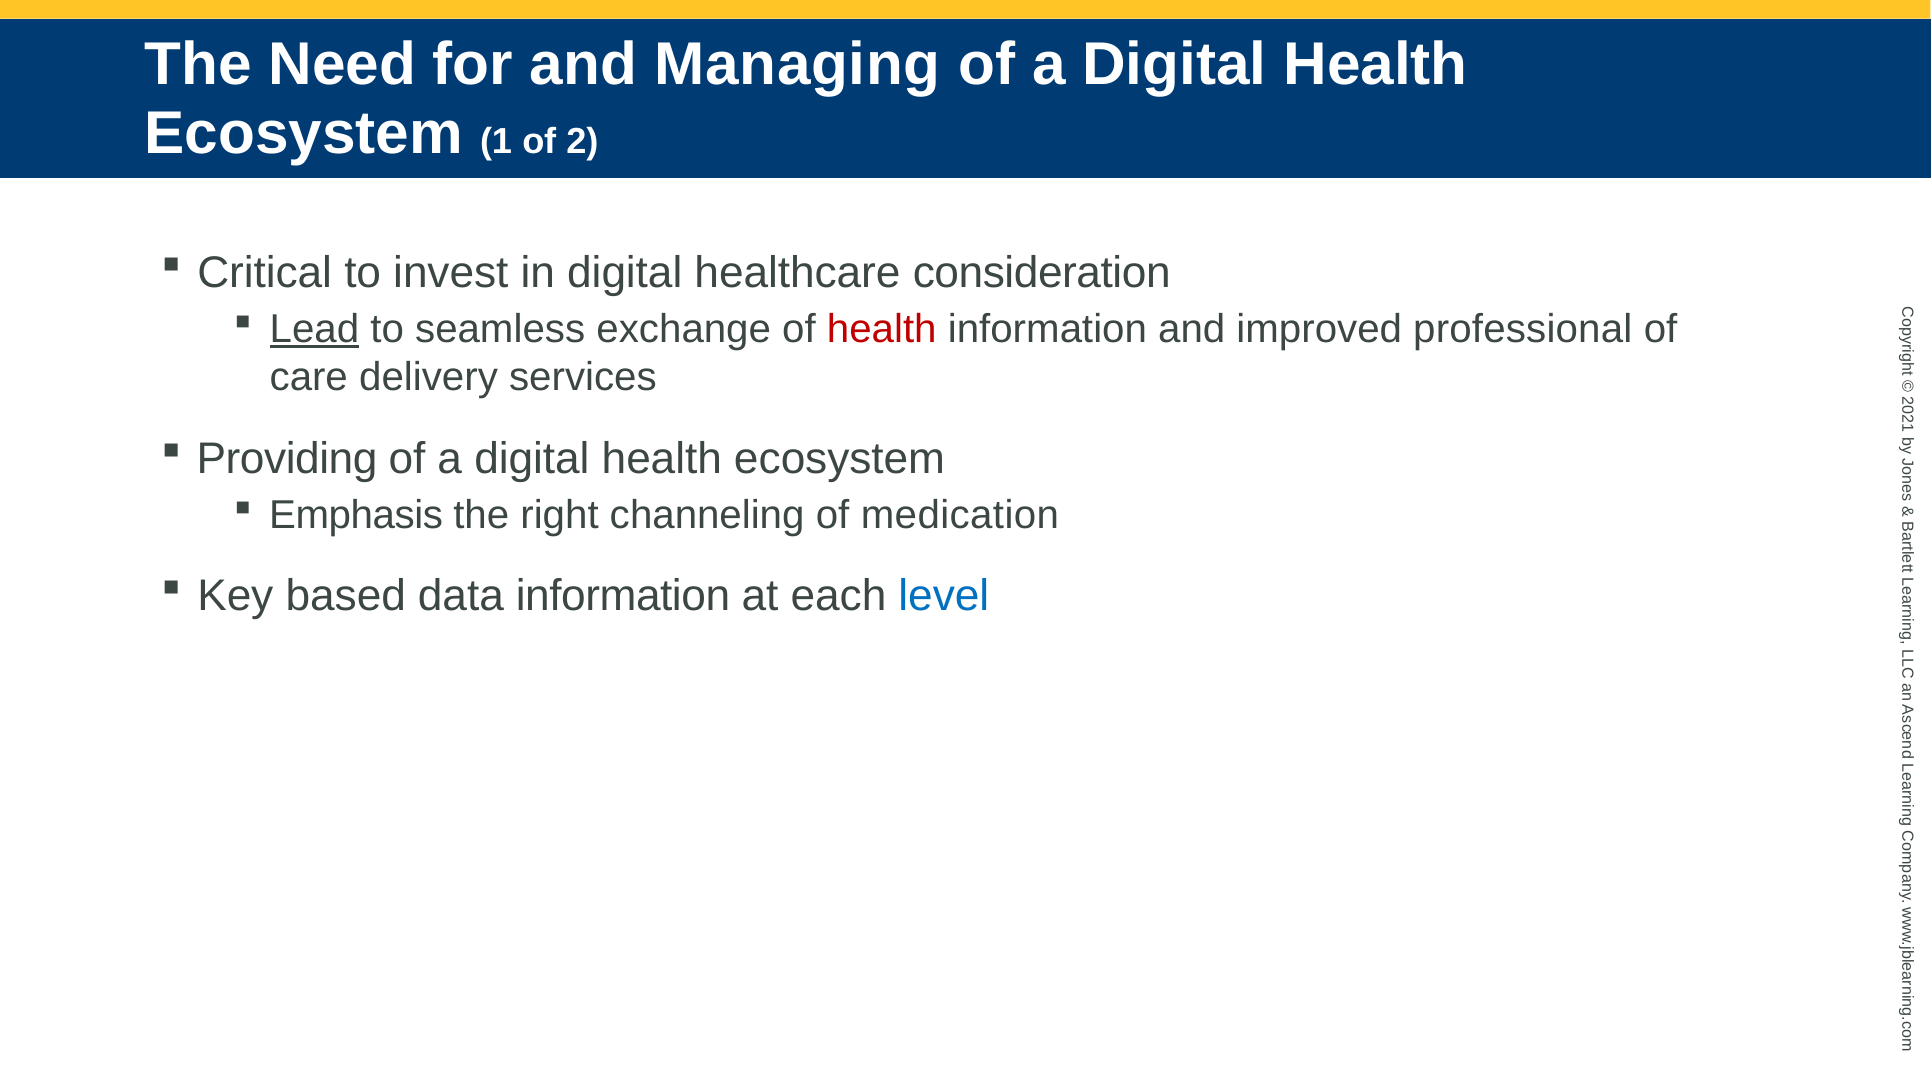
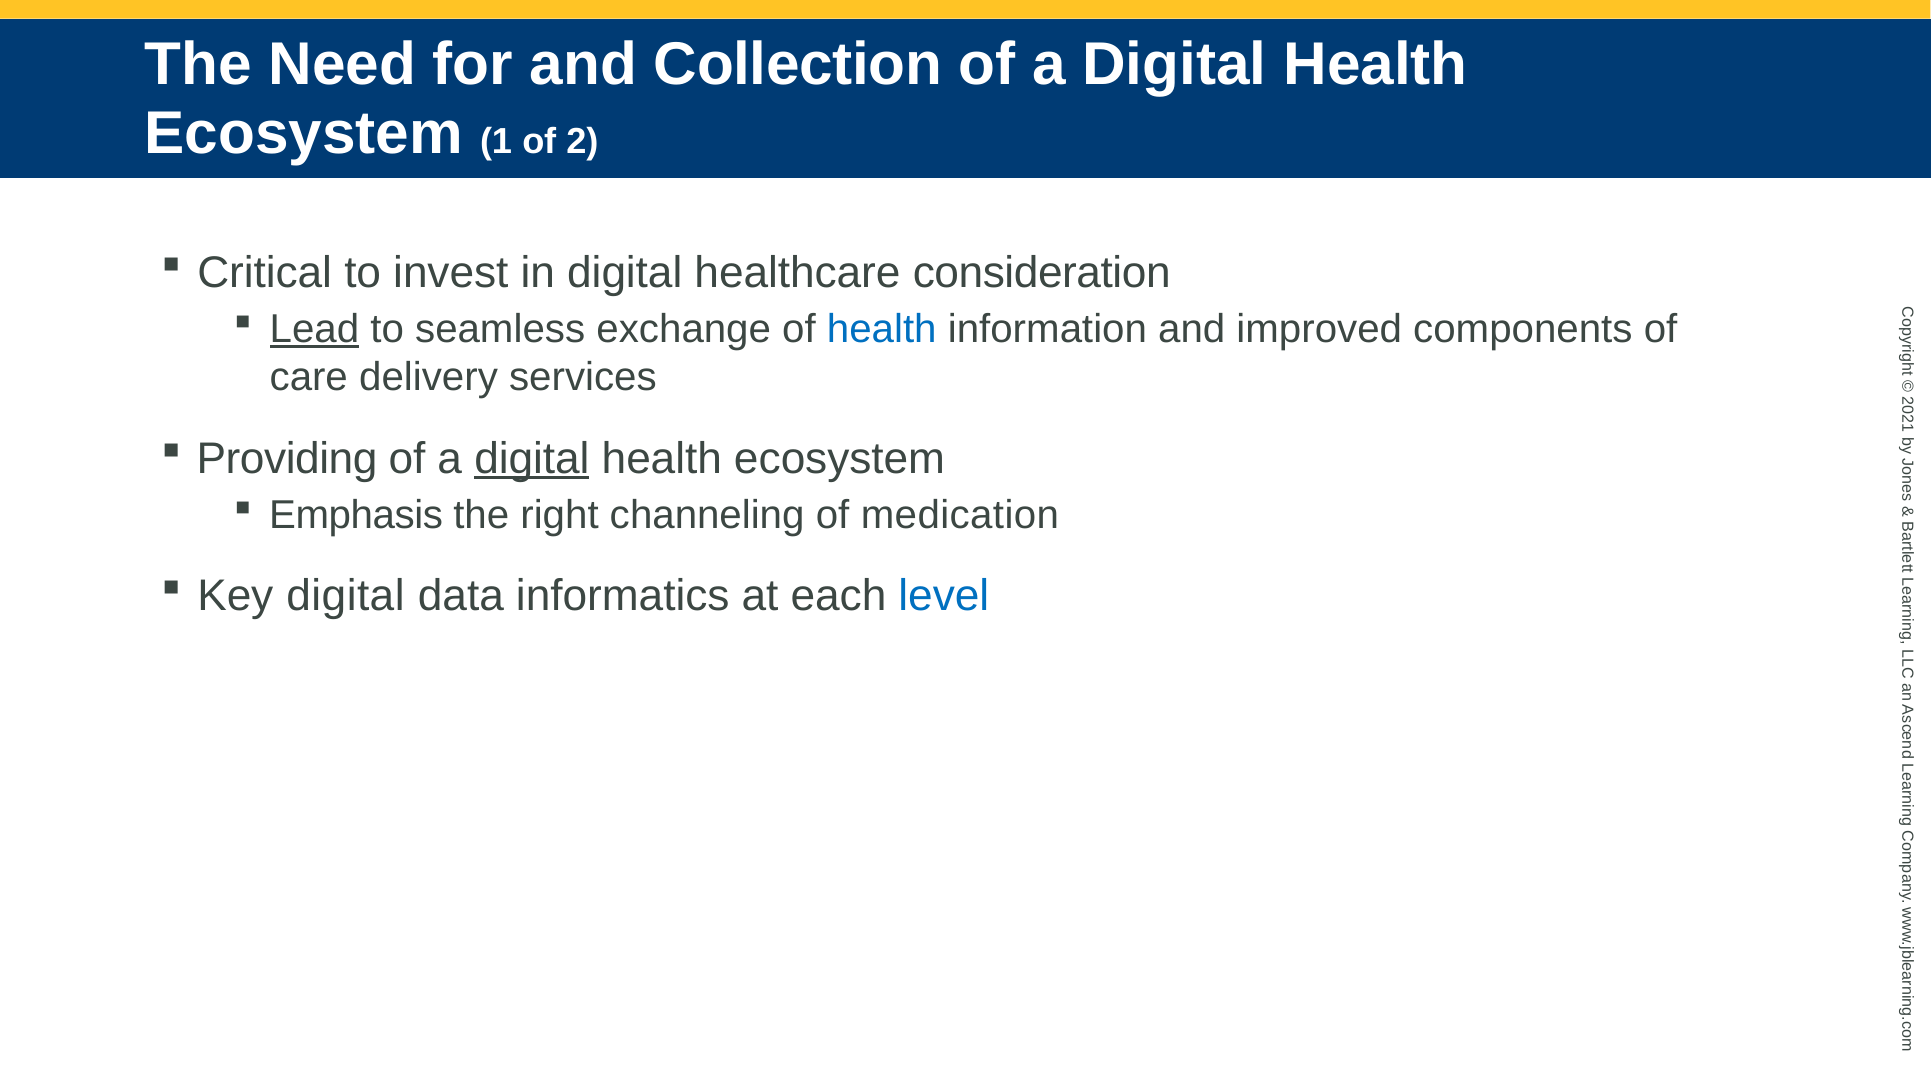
Managing: Managing -> Collection (798, 65)
health colour: red -> blue (882, 329)
professional: professional -> components (1523, 329)
digital underline: none -> present (532, 459)
Key based: based -> digital (346, 596)
data information: information -> informatics (623, 596)
